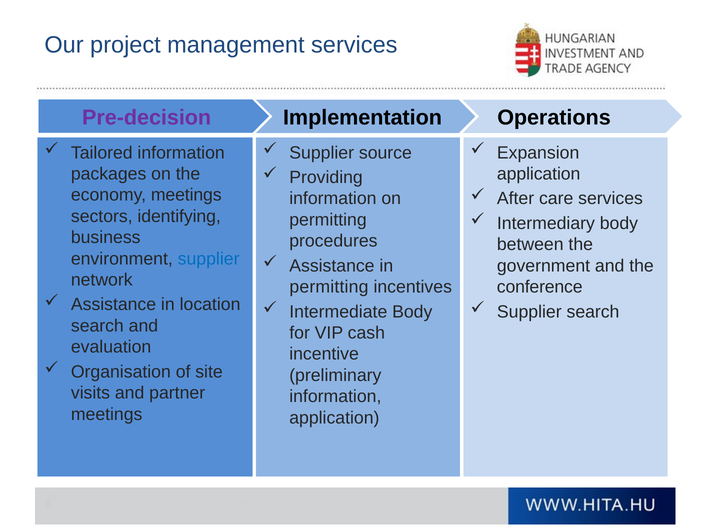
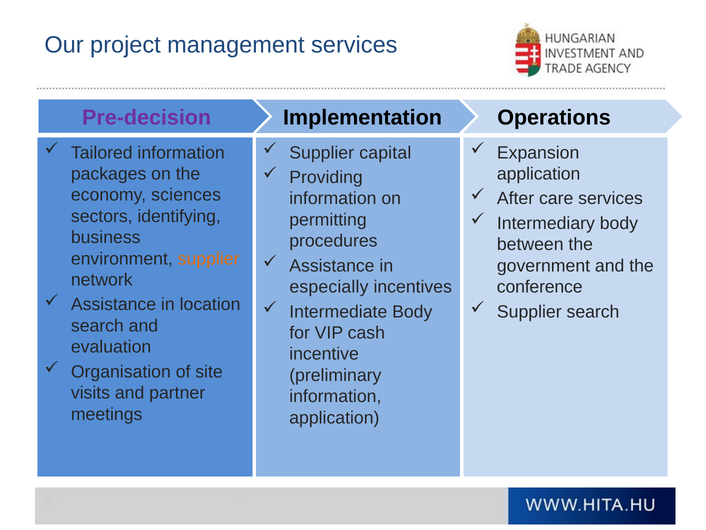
source: source -> capital (385, 153)
economy meetings: meetings -> sciences (186, 195)
supplier colour: blue -> orange (209, 258)
permitting: permitting -> especially (329, 287)
